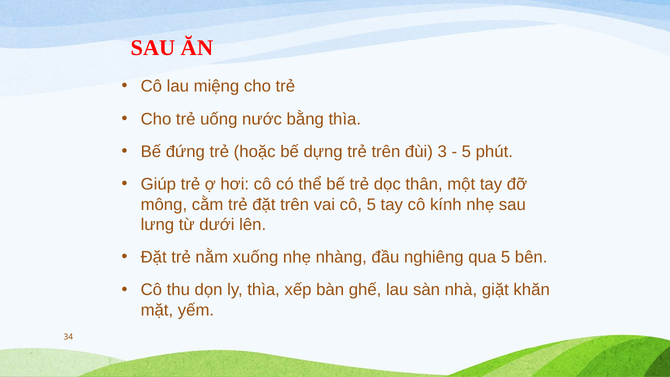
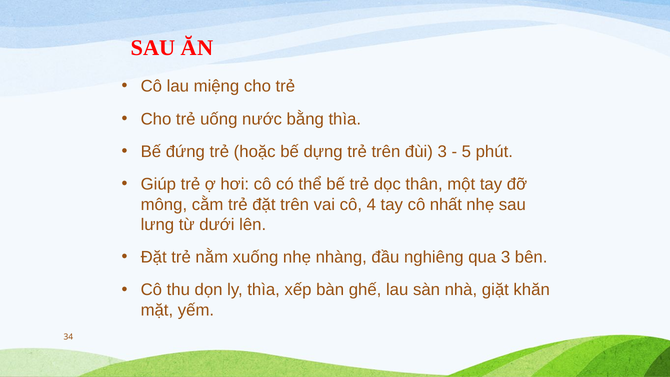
cô 5: 5 -> 4 (371, 204)
kính: kính -> nhất (446, 204)
qua 5: 5 -> 3 (506, 257)
